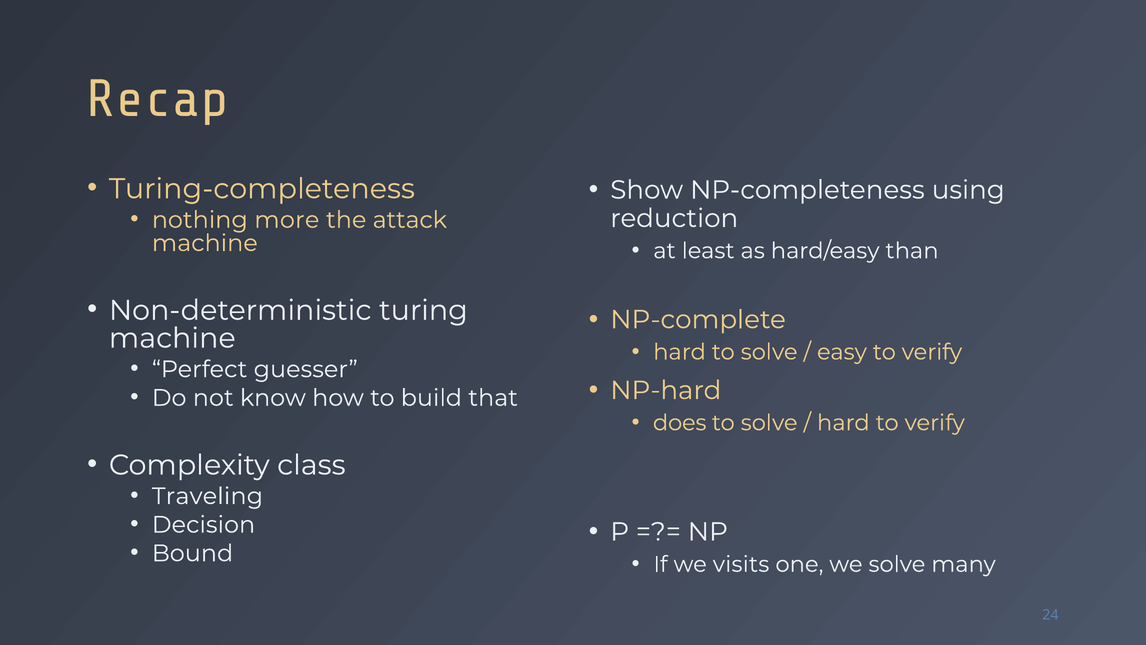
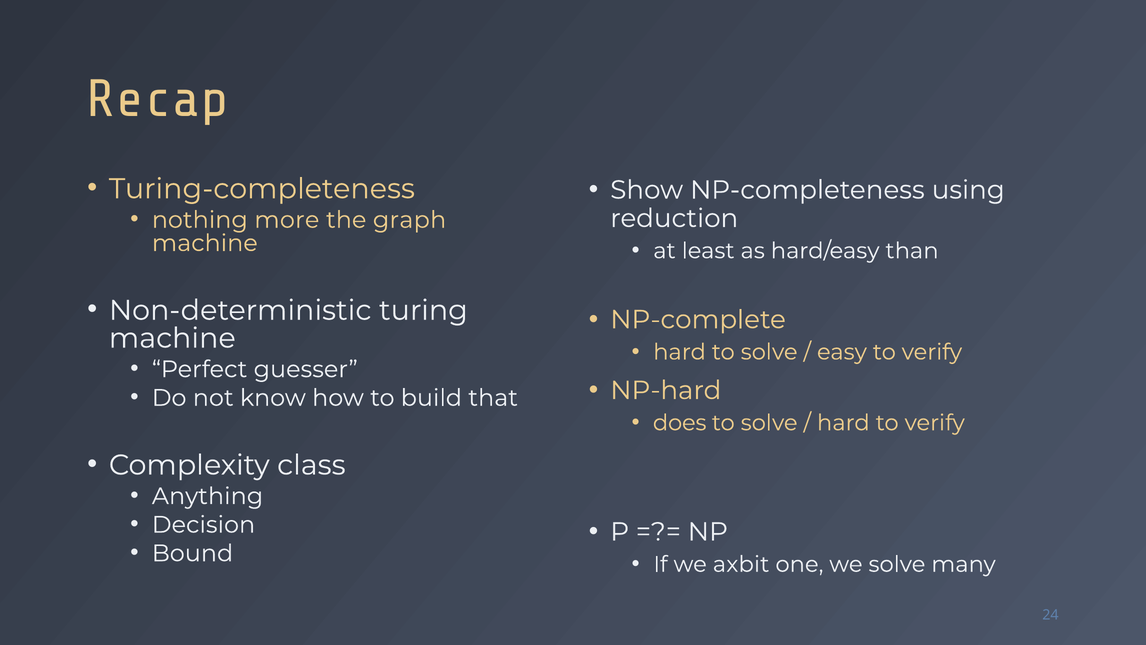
attack: attack -> graph (410, 220)
Traveling: Traveling -> Anything (208, 496)
visits: visits -> axbit (741, 564)
